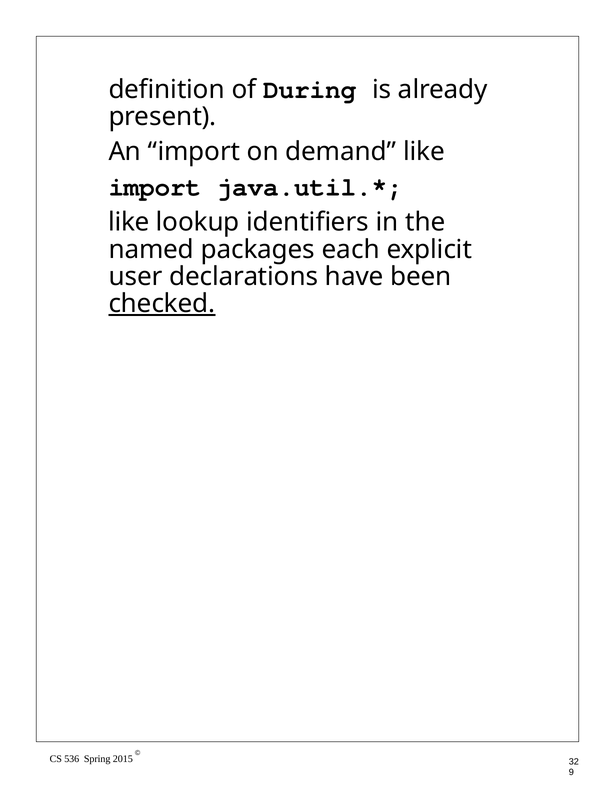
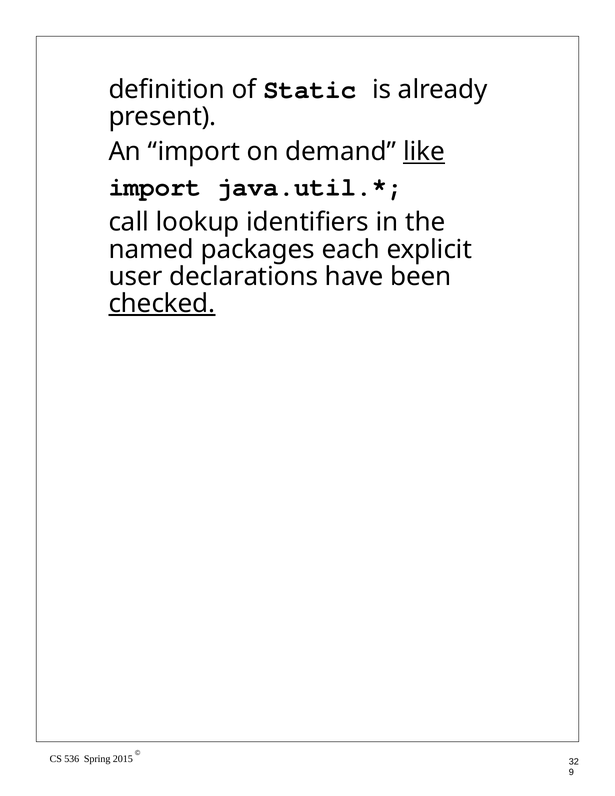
During: During -> Static (310, 90)
like underline: none -> present (424, 152)
like: like -> call (129, 222)
